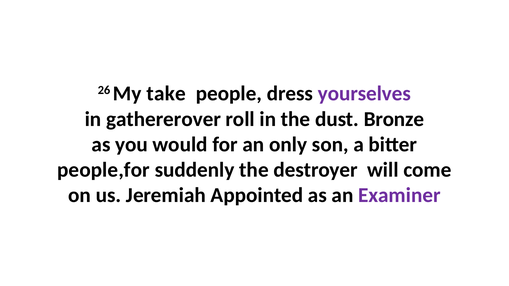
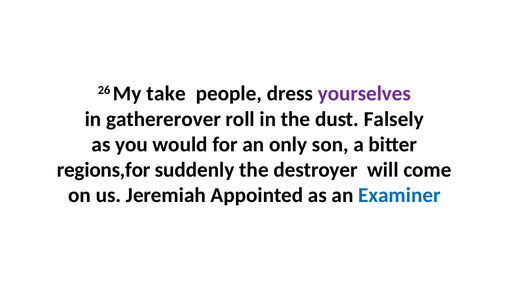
Bronze: Bronze -> Falsely (394, 119)
people,for: people,for -> regions,for (104, 170)
Examiner colour: purple -> blue (399, 196)
